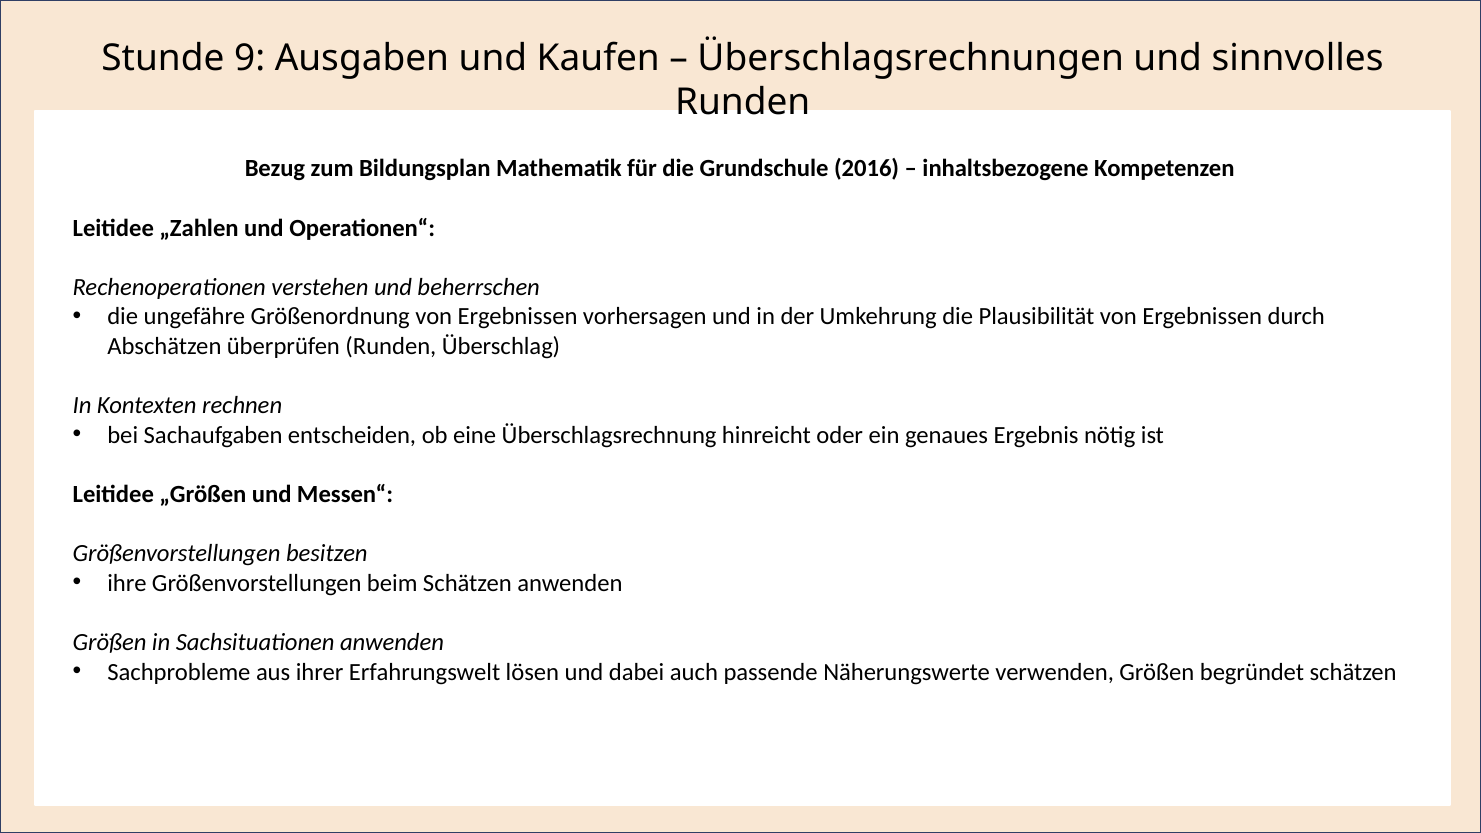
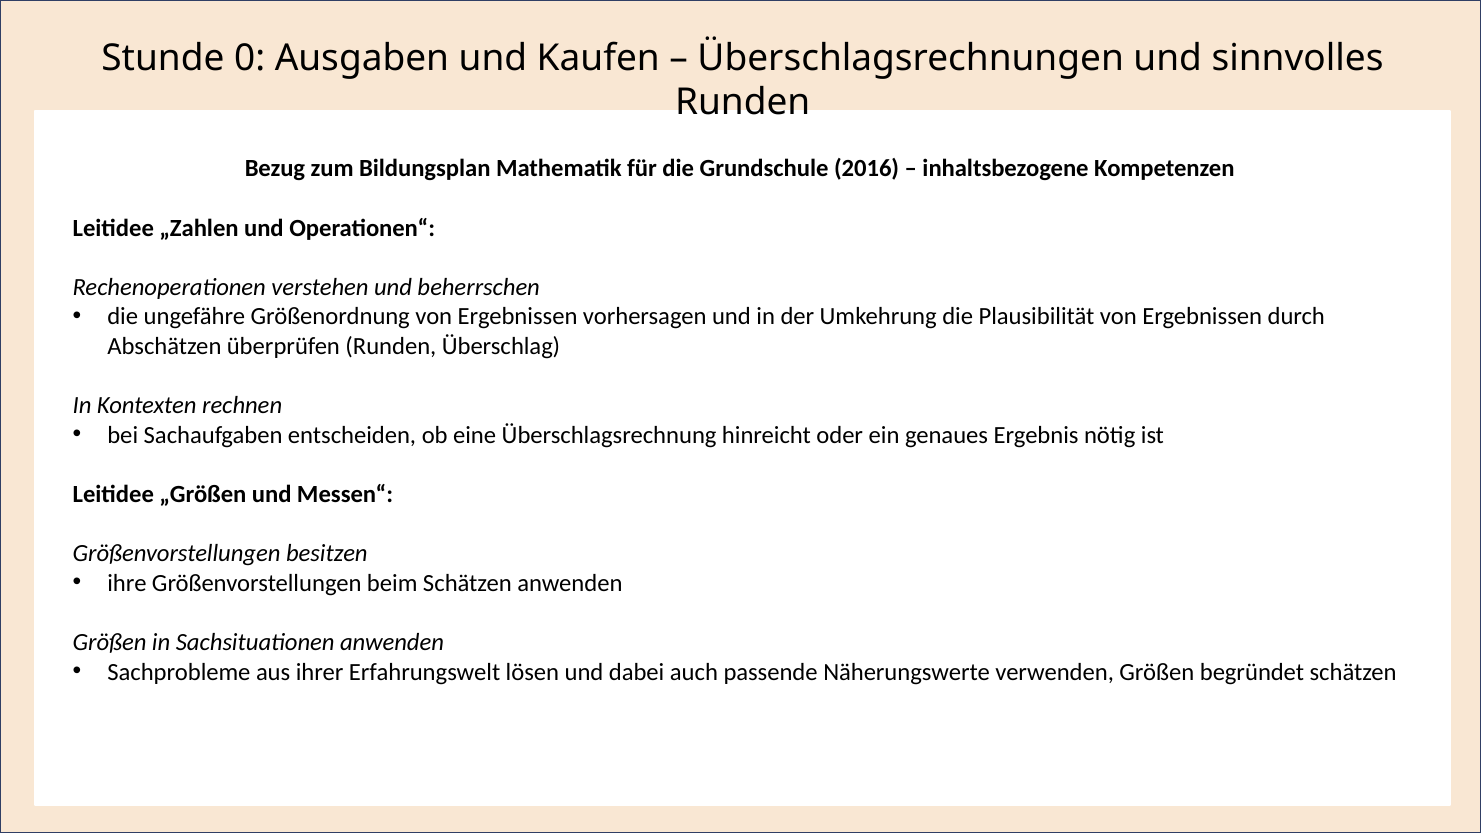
9: 9 -> 0 (250, 58)
